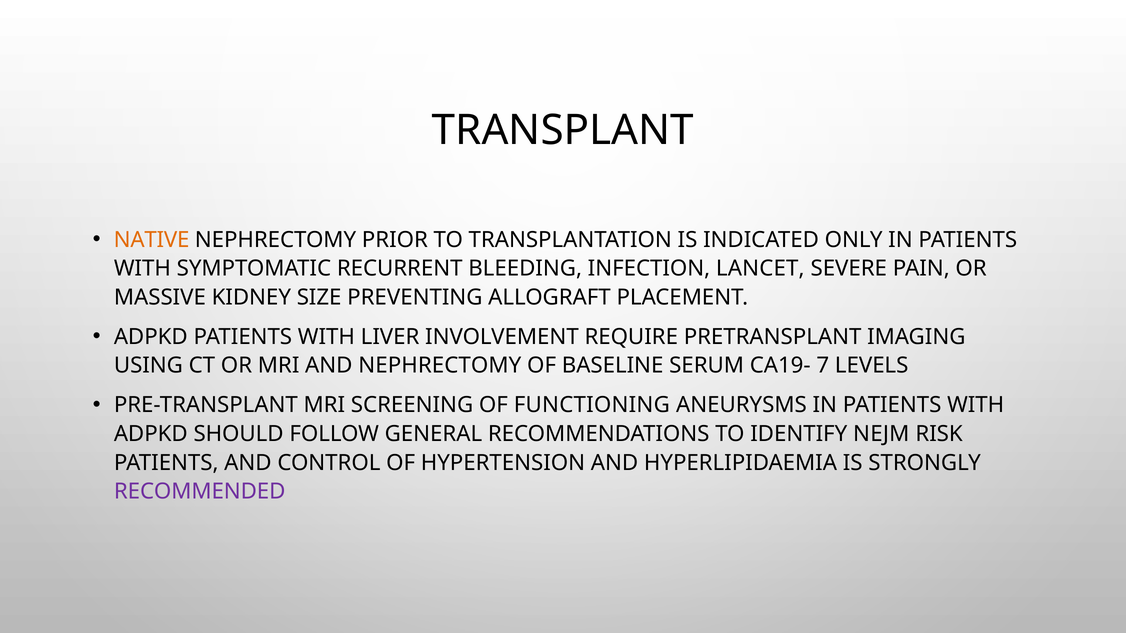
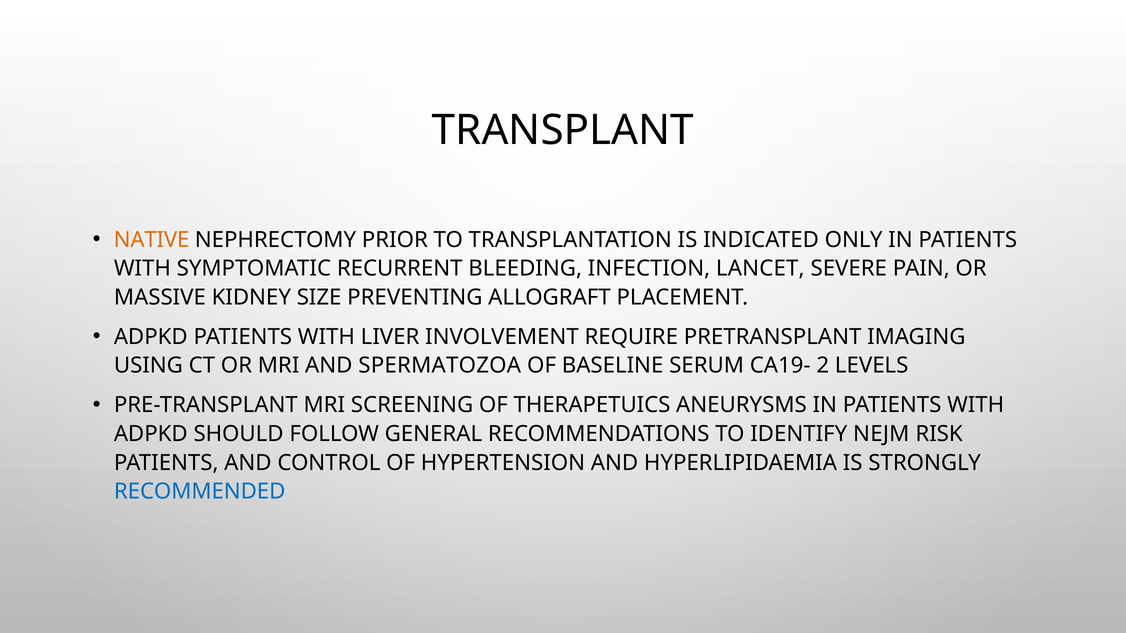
AND NEPHRECTOMY: NEPHRECTOMY -> SPERMATOZOA (440, 366)
7: 7 -> 2 (823, 366)
FUNCTIONING: FUNCTIONING -> THERAPETUICS (592, 405)
RECOMMENDED colour: purple -> blue (200, 492)
